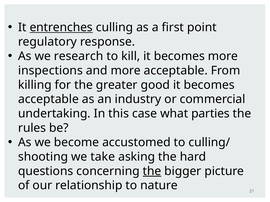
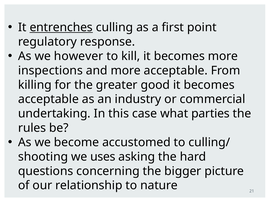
research: research -> however (79, 56)
take: take -> uses (103, 157)
the underline: present -> none (152, 171)
